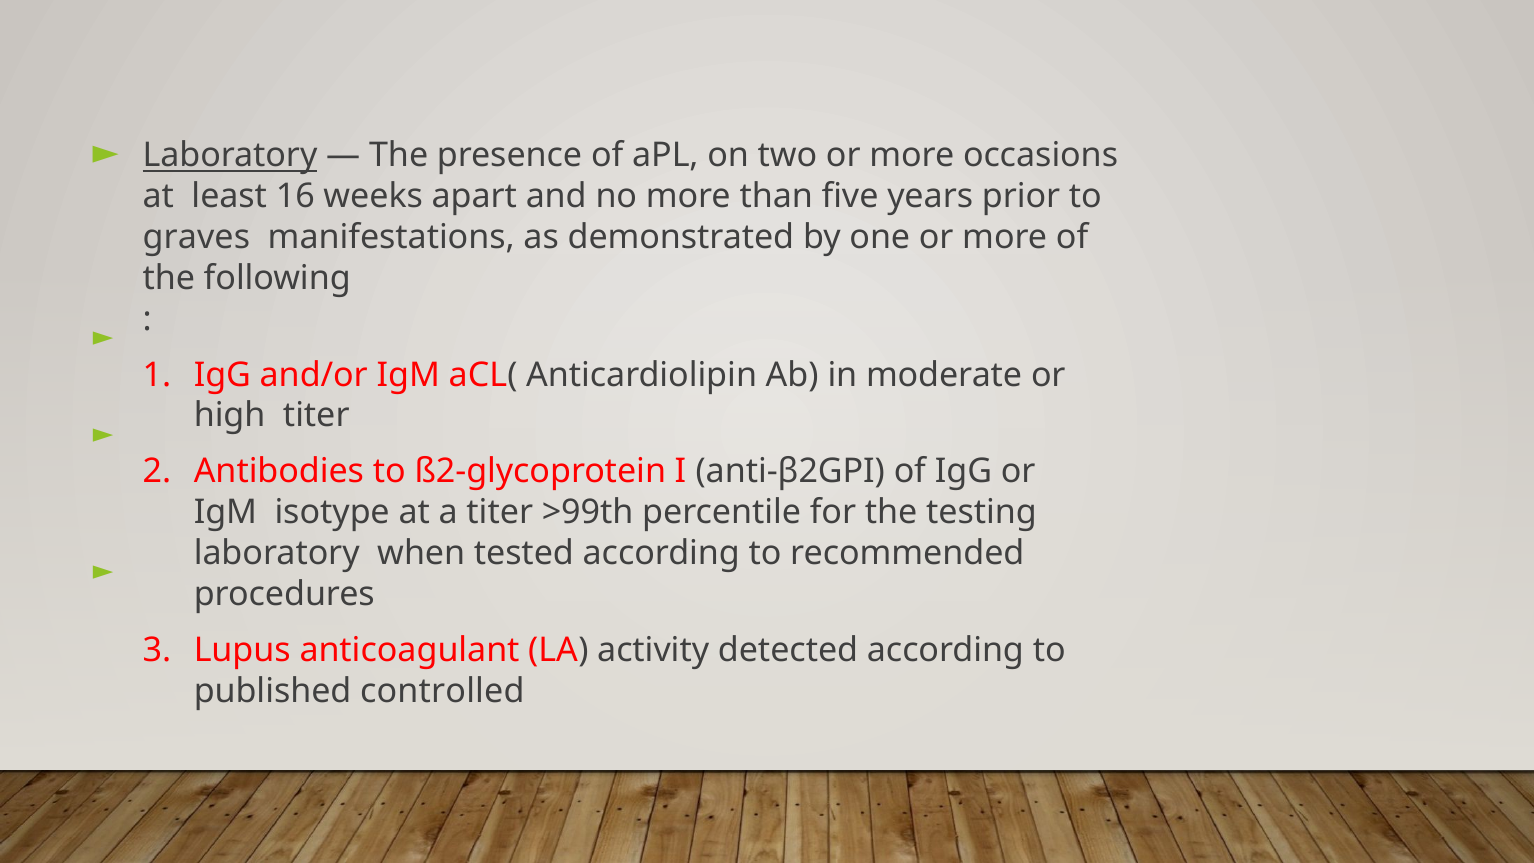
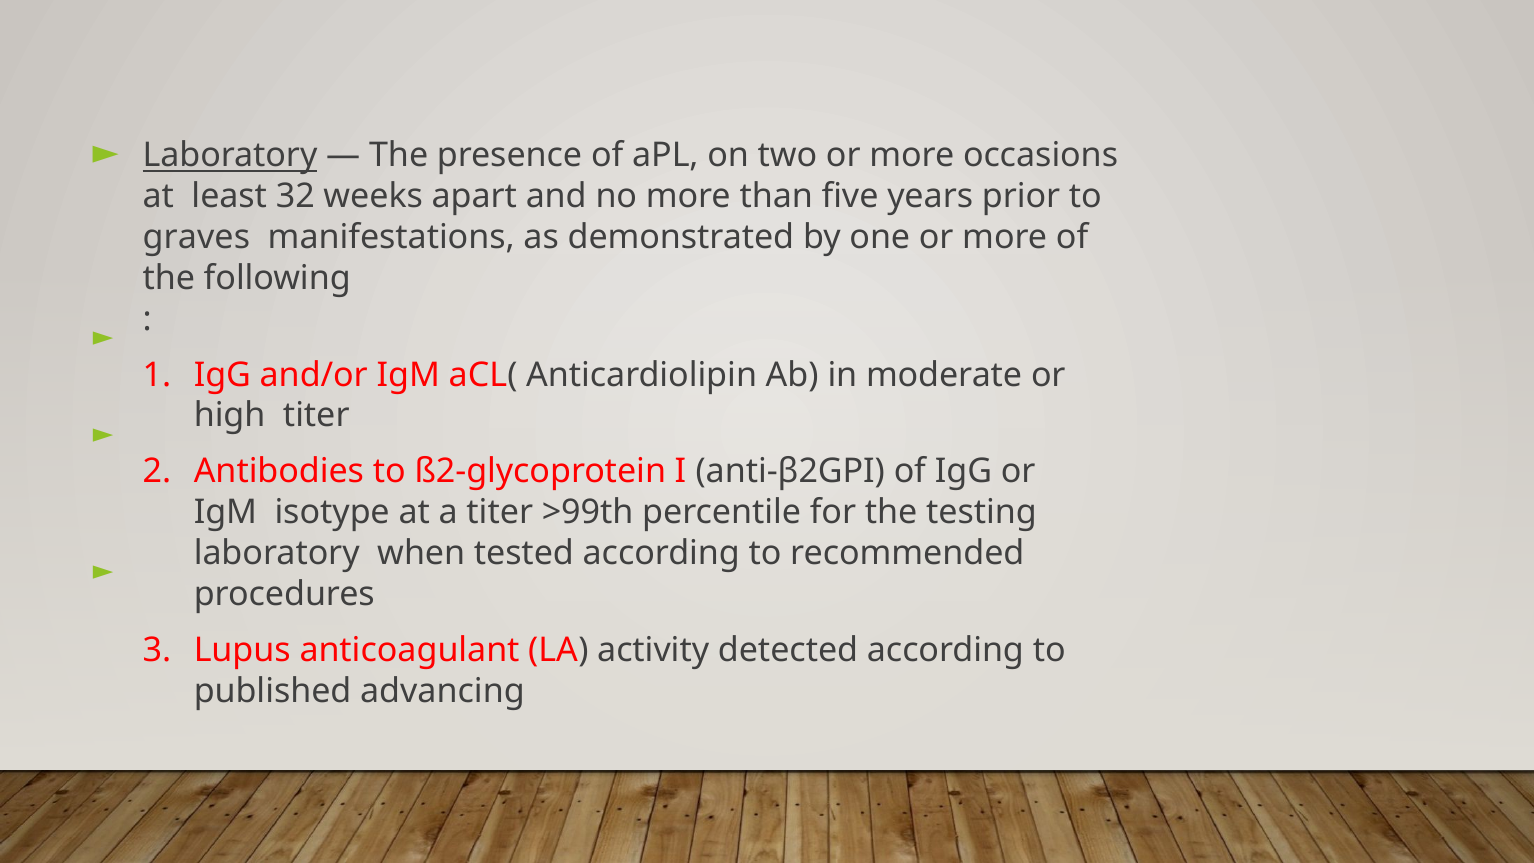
16: 16 -> 32 (295, 196)
controlled: controlled -> advancing (442, 691)
